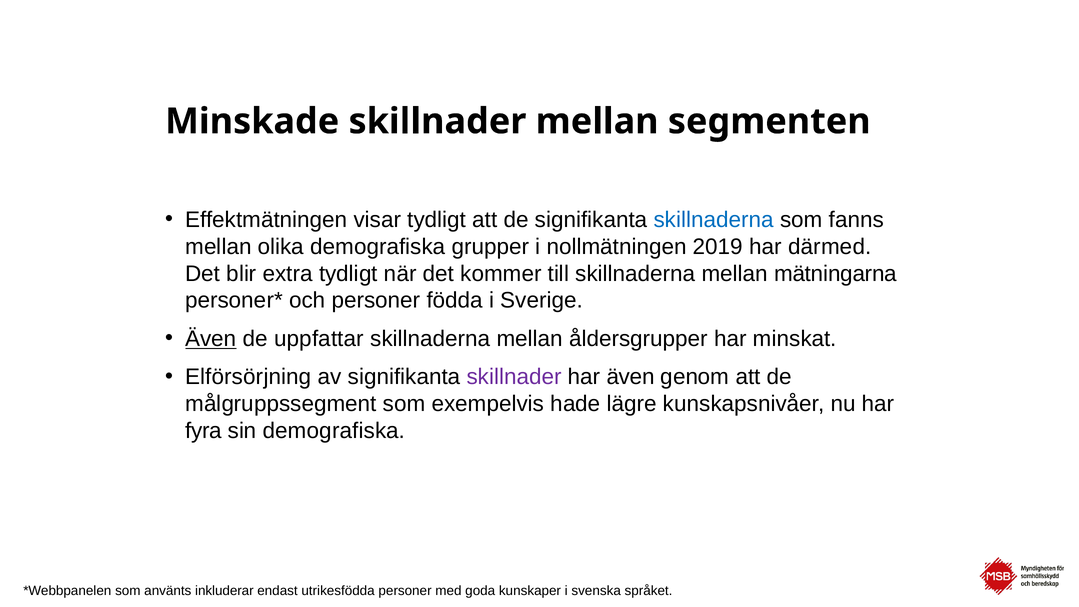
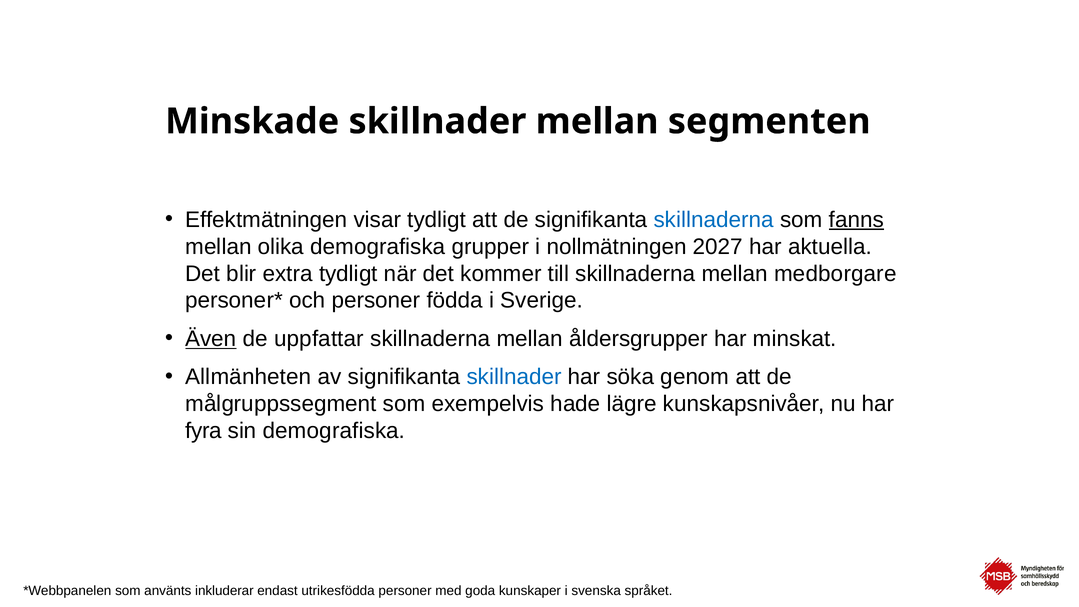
fanns underline: none -> present (856, 220)
2019: 2019 -> 2027 (718, 247)
därmed: därmed -> aktuella (830, 247)
mätningarna: mätningarna -> medborgare (835, 274)
Elförsörjning: Elförsörjning -> Allmänheten (248, 377)
skillnader colour: purple -> blue (514, 377)
har även: även -> söka (630, 377)
